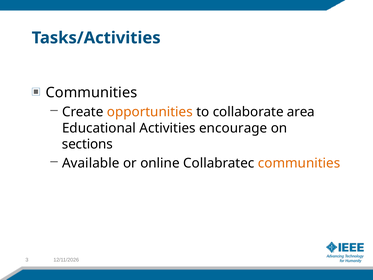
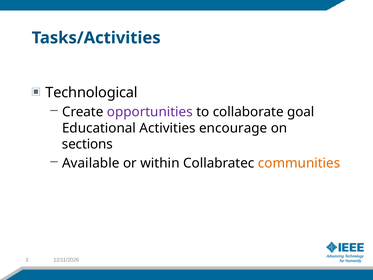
Communities: Communities -> Technological (92, 92)
opportunities colour: orange -> purple (150, 112)
area: area -> goal (301, 112)
online: online -> within (160, 163)
